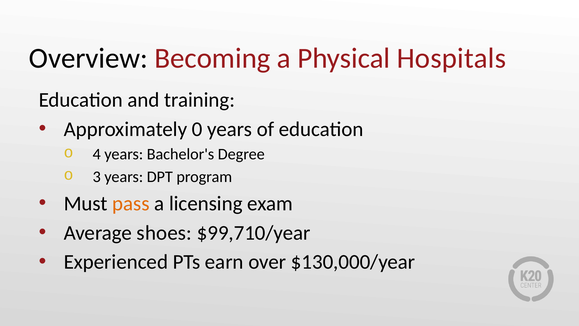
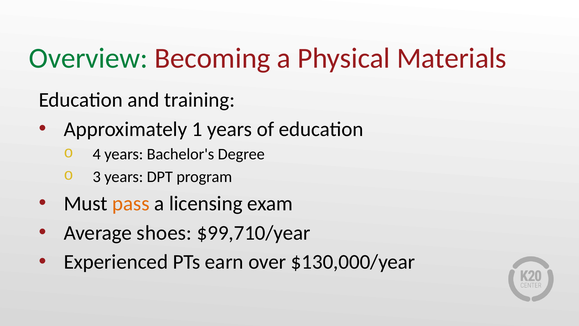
Overview colour: black -> green (88, 58)
Hospitals: Hospitals -> Materials (452, 58)
0: 0 -> 1 (197, 129)
